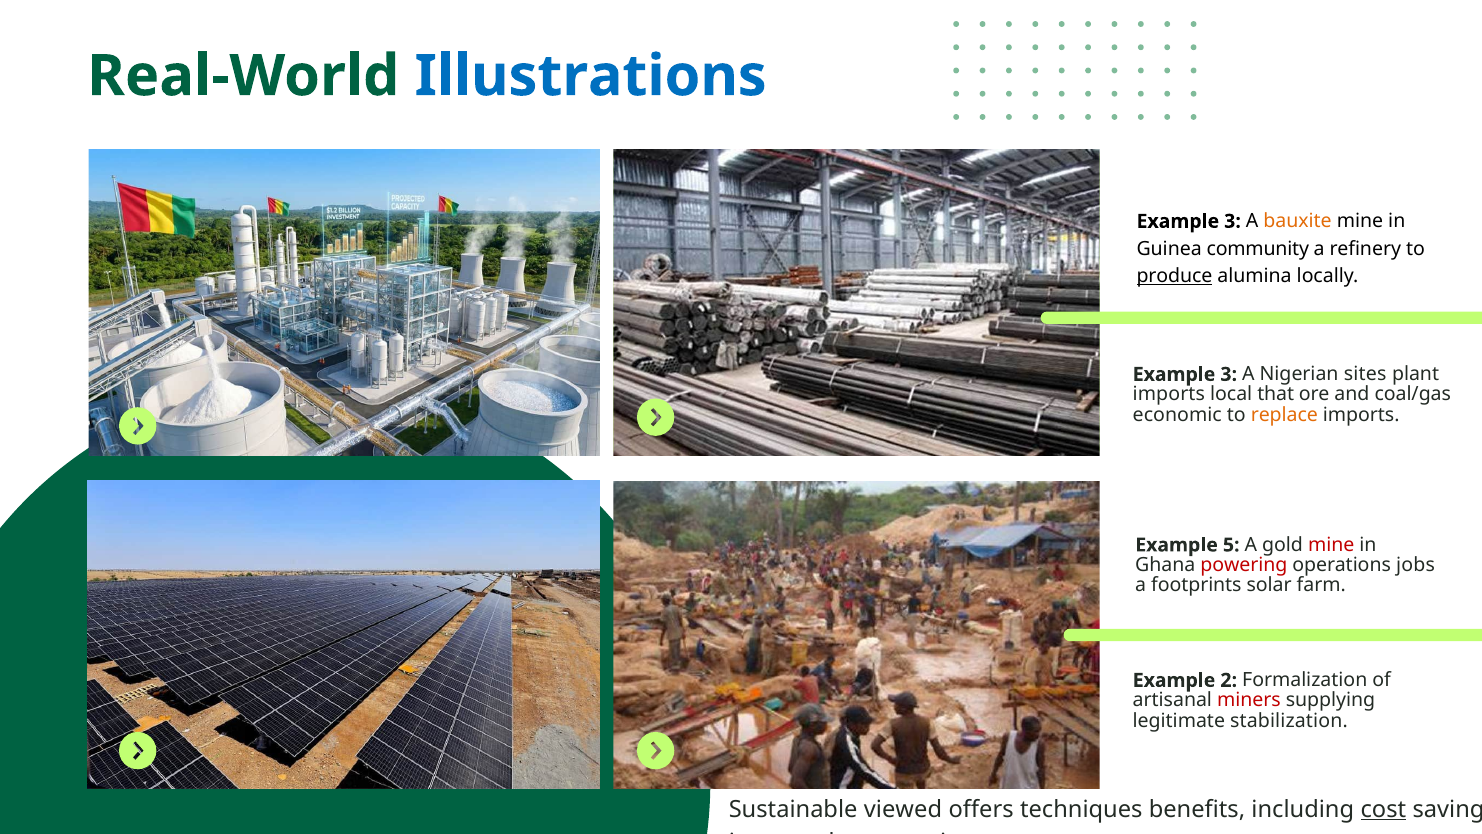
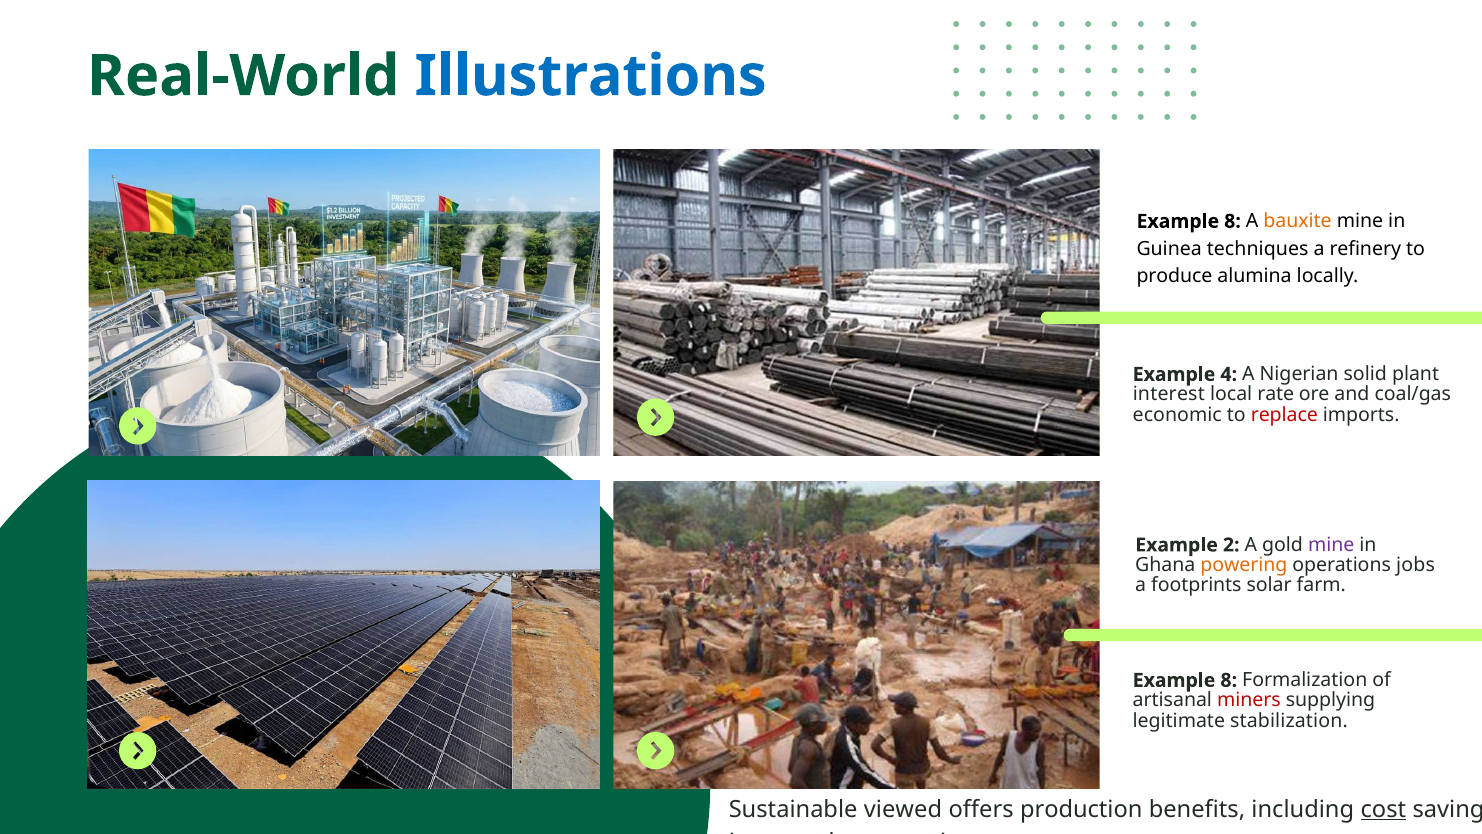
3: 3 -> 8 (1233, 221)
Guinea community: community -> techniques (1258, 249)
produce underline: present -> none (1174, 276)
3: 3 -> 4 (1229, 374)
sites: sites -> solid (1365, 374)
imports: imports -> interest (1169, 394)
that: that -> rate (1276, 394)
replace colour: orange -> red (1284, 414)
5: 5 -> 2 (1231, 545)
mine colour: red -> purple (1331, 545)
powering colour: red -> orange (1244, 565)
2: 2 -> 8 (1229, 680)
techniques: techniques -> production (1081, 809)
